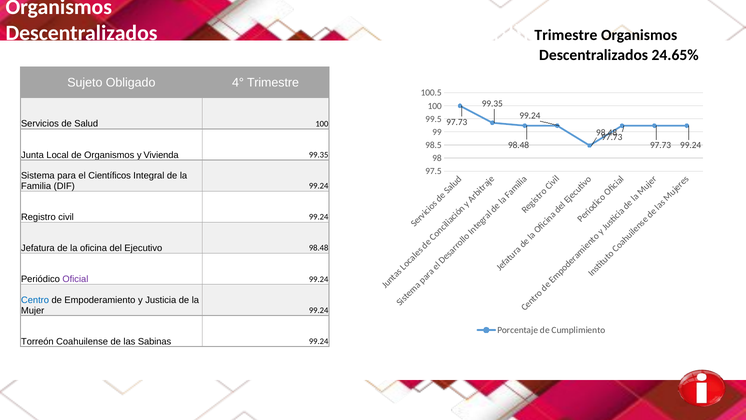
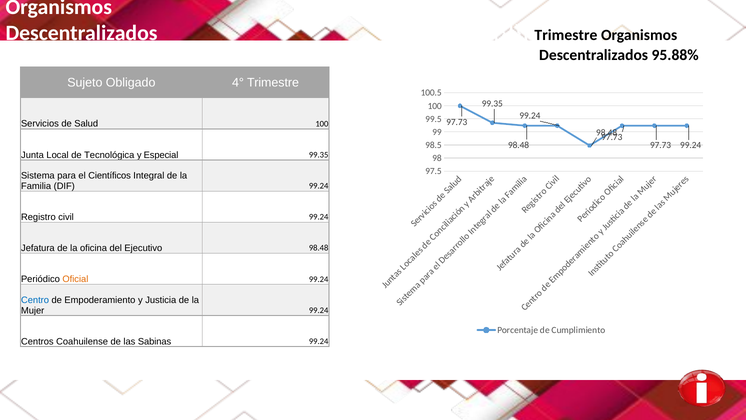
24.65%: 24.65% -> 95.88% (675, 55)
de Organismos: Organismos -> Tecnológica (109, 155)
Vivienda: Vivienda -> Especial (161, 155)
Oficial colour: purple -> orange (75, 279)
Torreón: Torreón -> Centros (37, 341)
